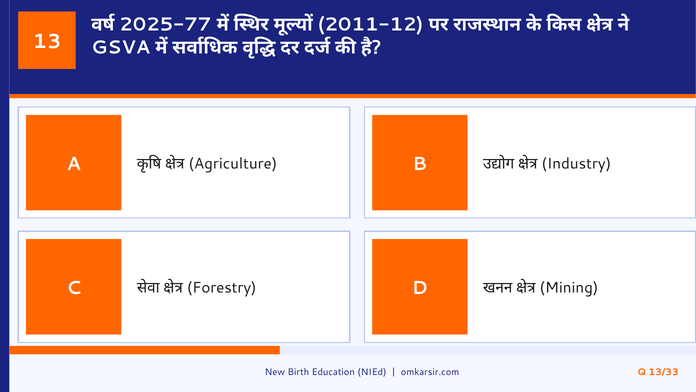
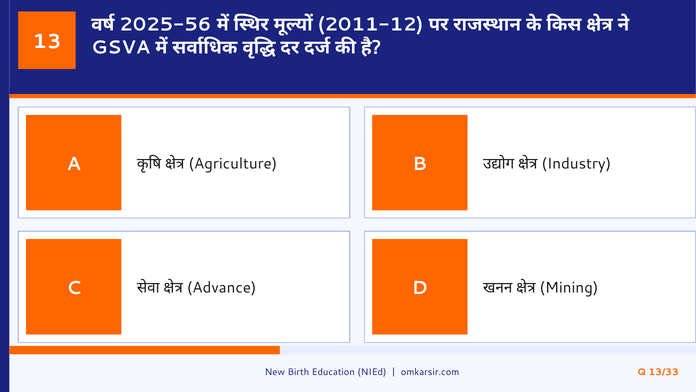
2025-77: 2025-77 -> 2025-56 (165, 25)
Forestry: Forestry -> Advance (222, 287)
